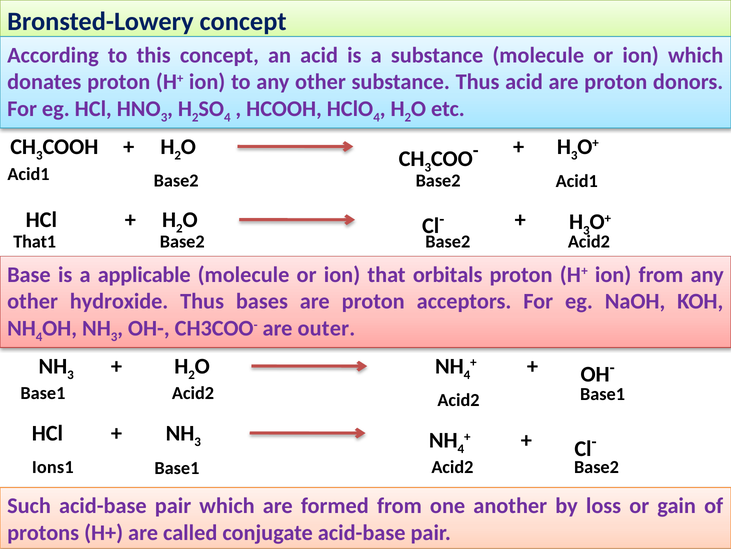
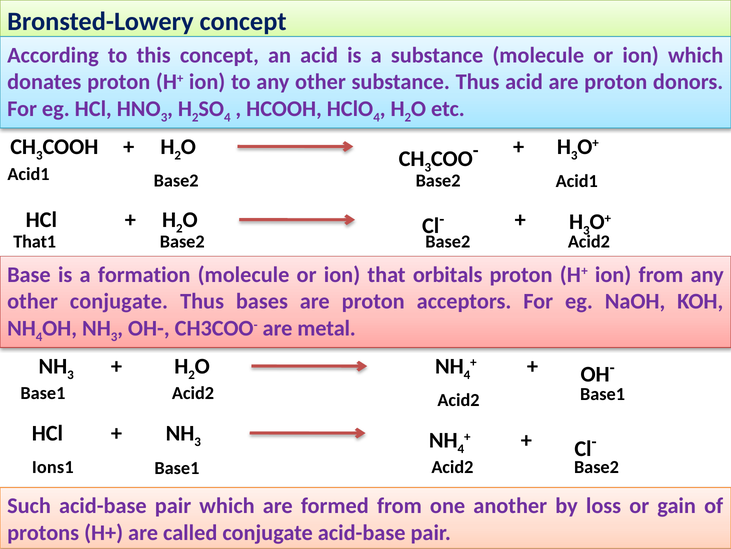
applicable: applicable -> formation (144, 274)
other hydroxide: hydroxide -> conjugate (119, 301)
outer: outer -> metal (327, 328)
